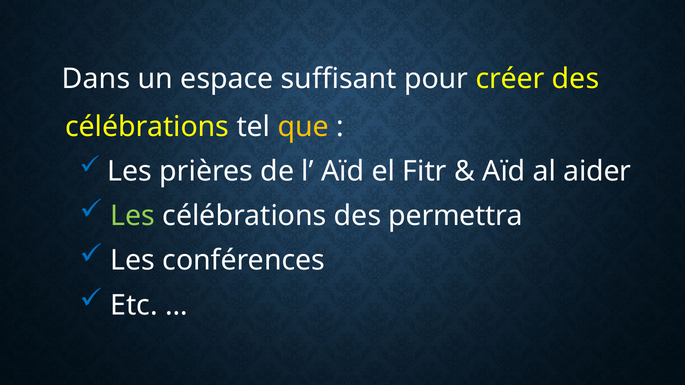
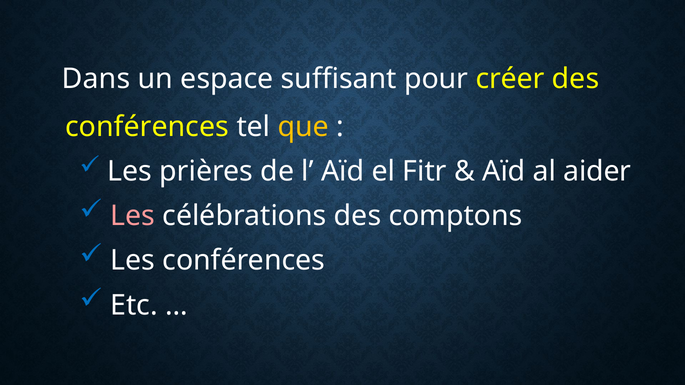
célébrations: célébrations -> conférences (147, 127)
Les colour: light green -> pink (133, 216)
permettra: permettra -> comptons (455, 216)
